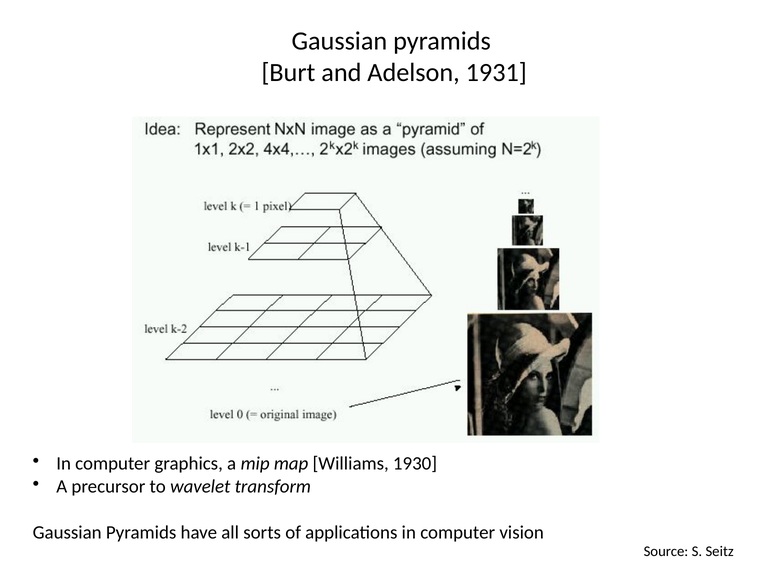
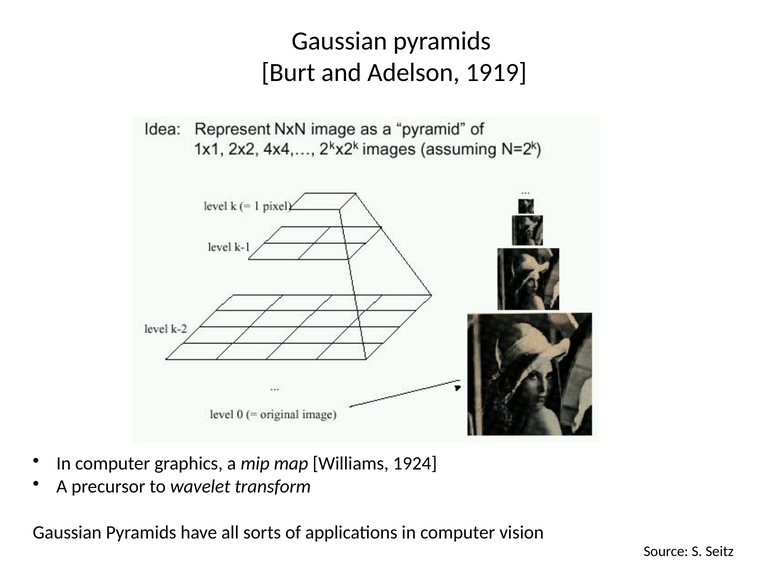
1931: 1931 -> 1919 (496, 73)
1930: 1930 -> 1924 (415, 464)
